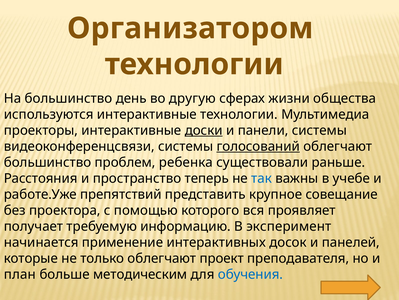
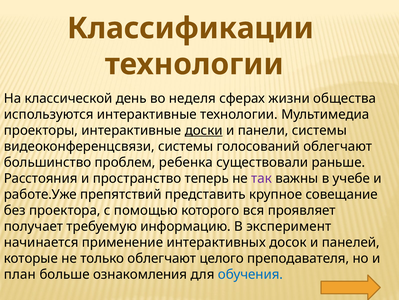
Организатором: Организатором -> Классификации (190, 28)
На большинство: большинство -> классической (68, 98)
другую: другую -> неделя (192, 98)
голосований underline: present -> none (258, 146)
так colour: blue -> purple (262, 178)
проект: проект -> целого (222, 258)
методическим: методическим -> ознакомления (140, 274)
